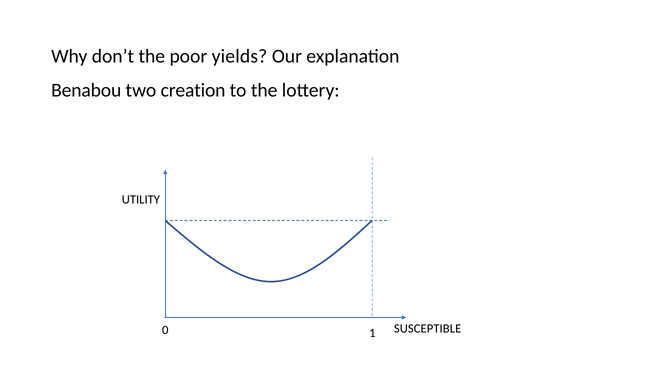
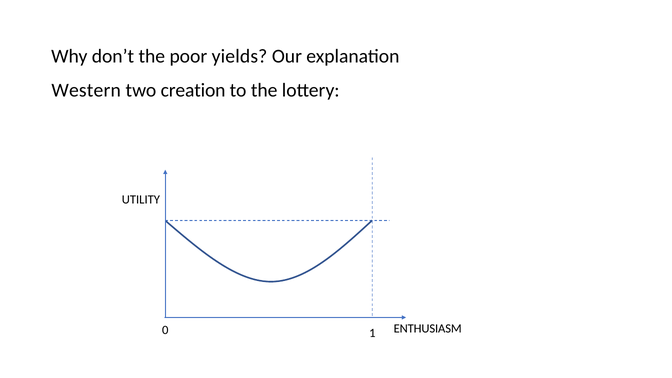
Benabou: Benabou -> Western (86, 90)
SUSCEPTIBLE: SUSCEPTIBLE -> ENTHUSIASM (428, 328)
